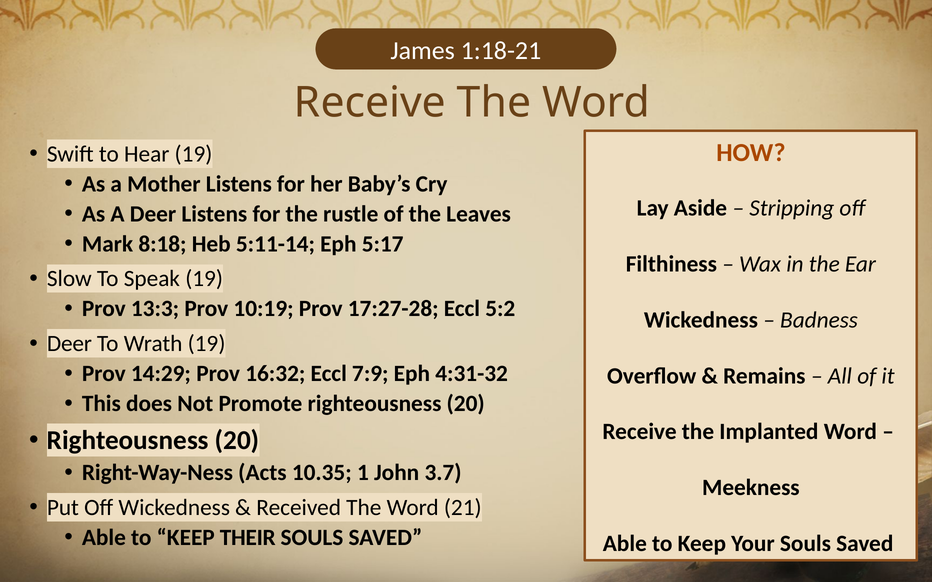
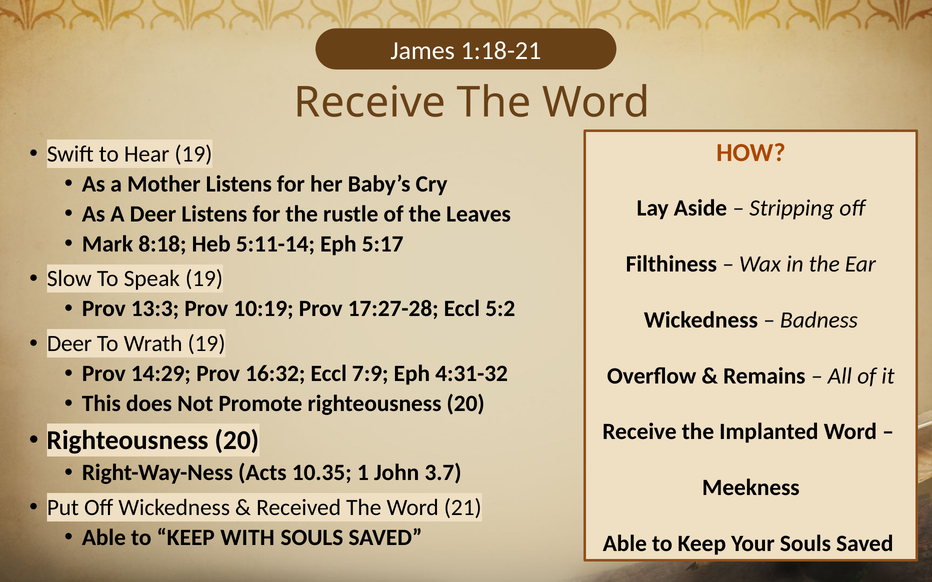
THEIR: THEIR -> WITH (248, 538)
